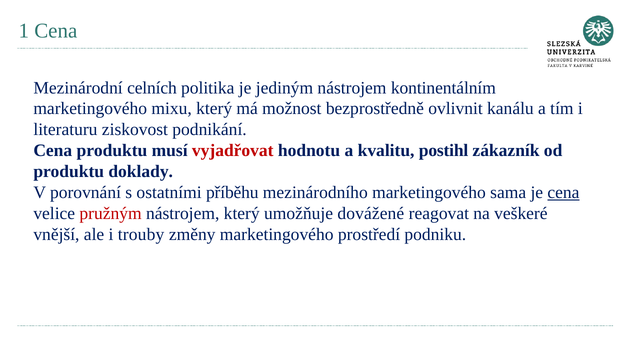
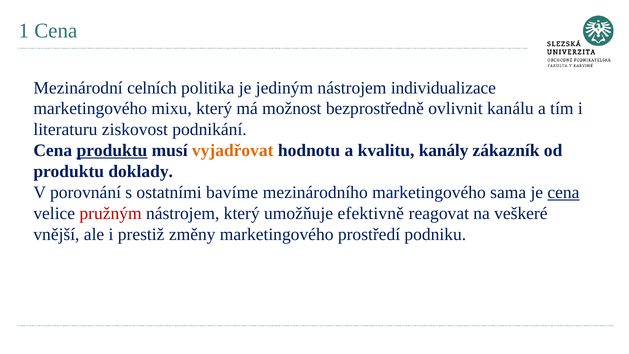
kontinentálním: kontinentálním -> individualizace (443, 88)
produktu underline: none -> present (112, 151)
vyjadřovat colour: red -> orange (233, 151)
postihl: postihl -> kanály (444, 151)
příběhu: příběhu -> bavíme (232, 193)
dovážené: dovážené -> efektivně (371, 214)
trouby: trouby -> prestiž (141, 235)
